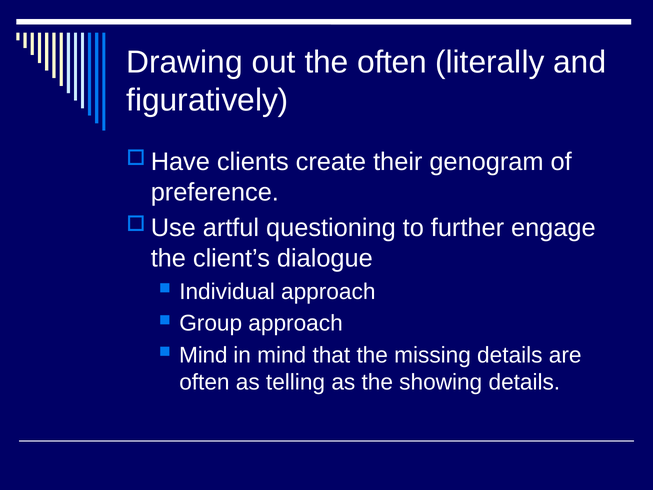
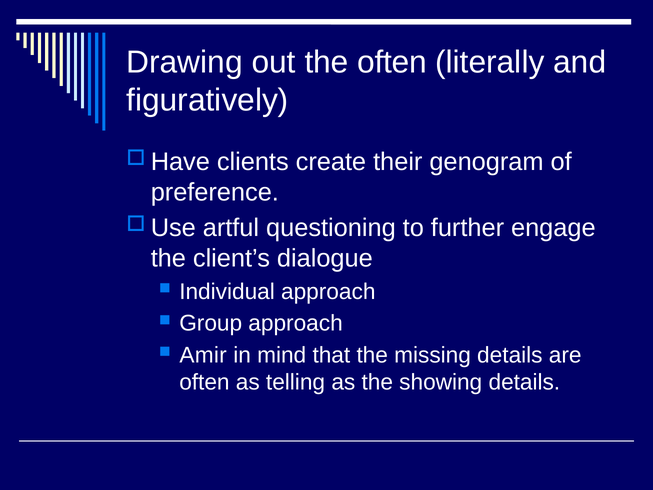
Mind: Mind -> Amir (203, 355)
